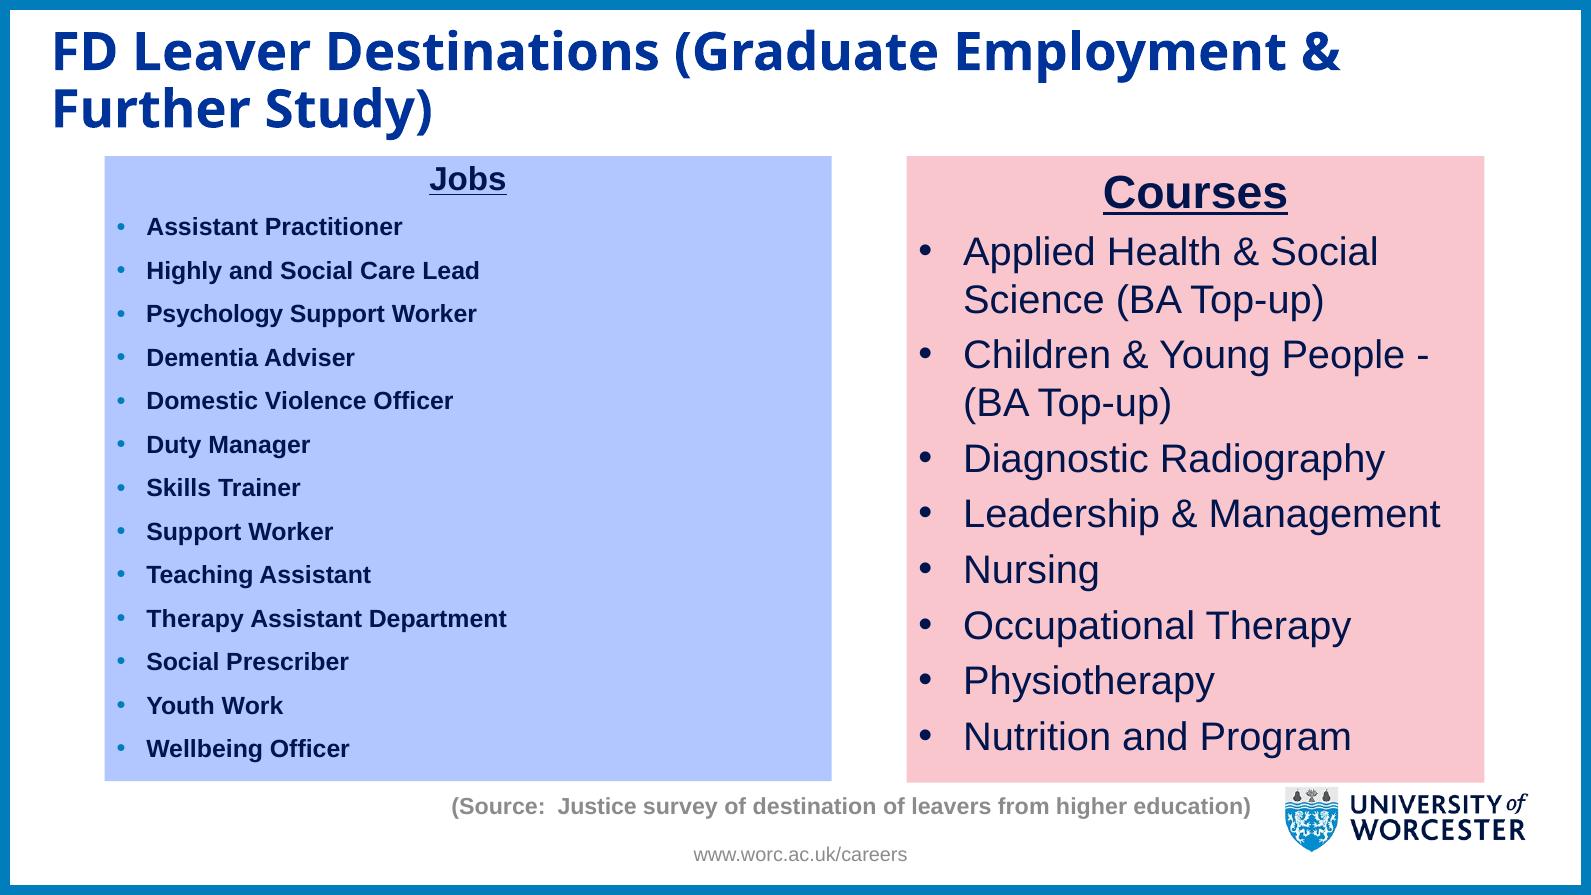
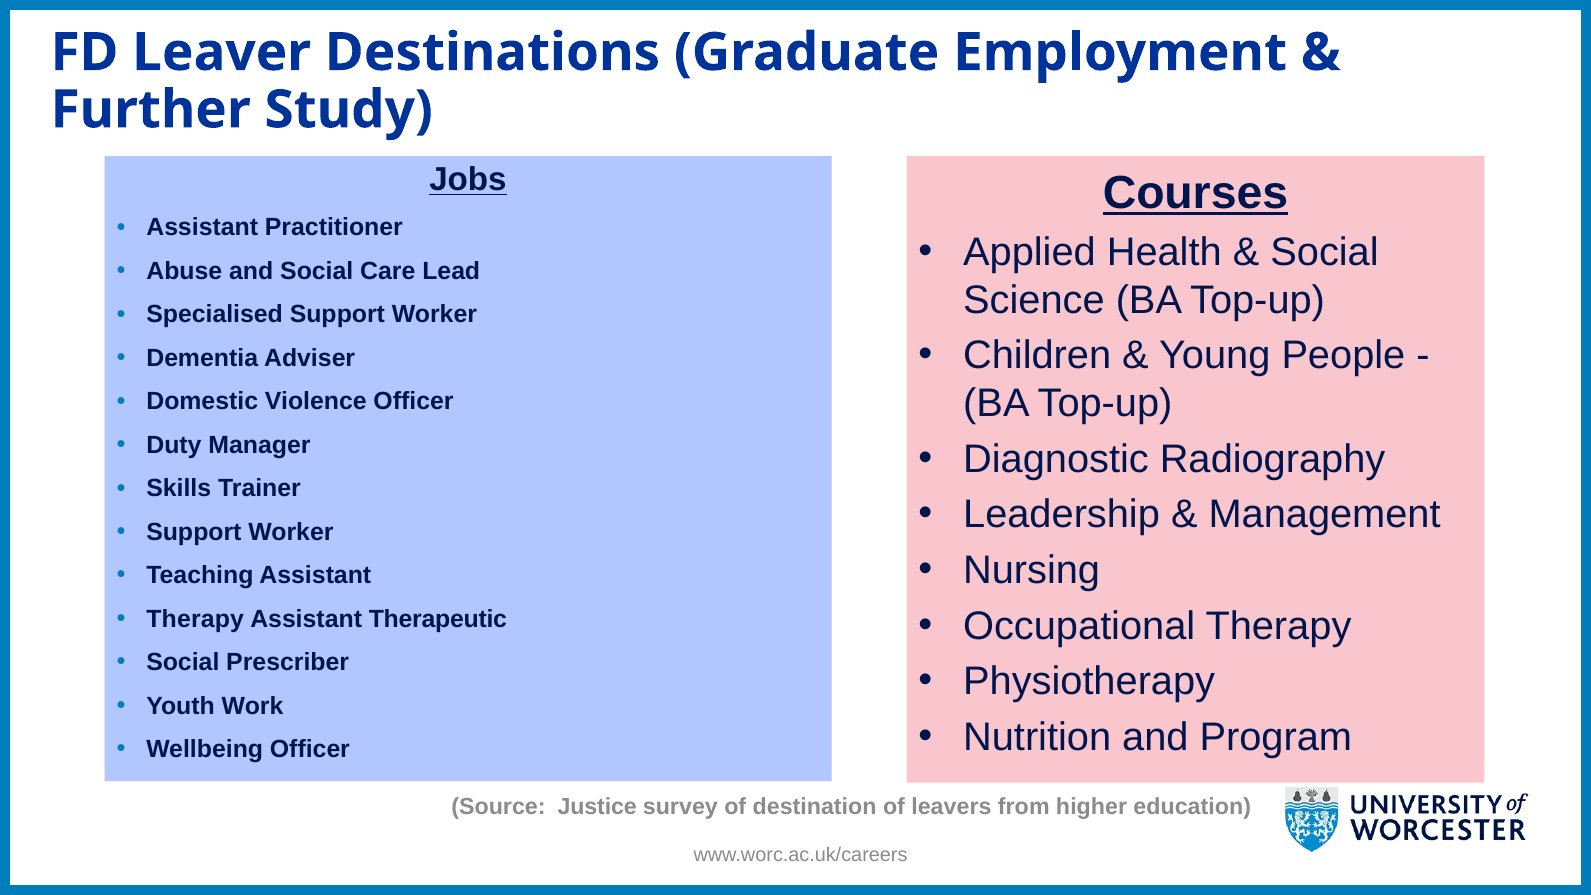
Highly: Highly -> Abuse (184, 271)
Psychology: Psychology -> Specialised (215, 315)
Department: Department -> Therapeutic (438, 619)
